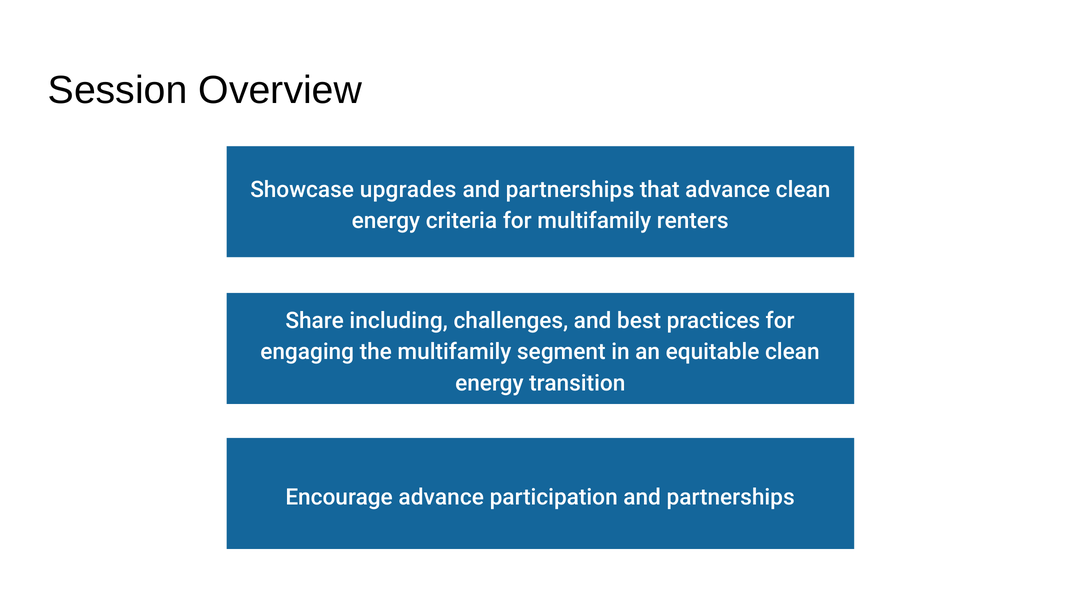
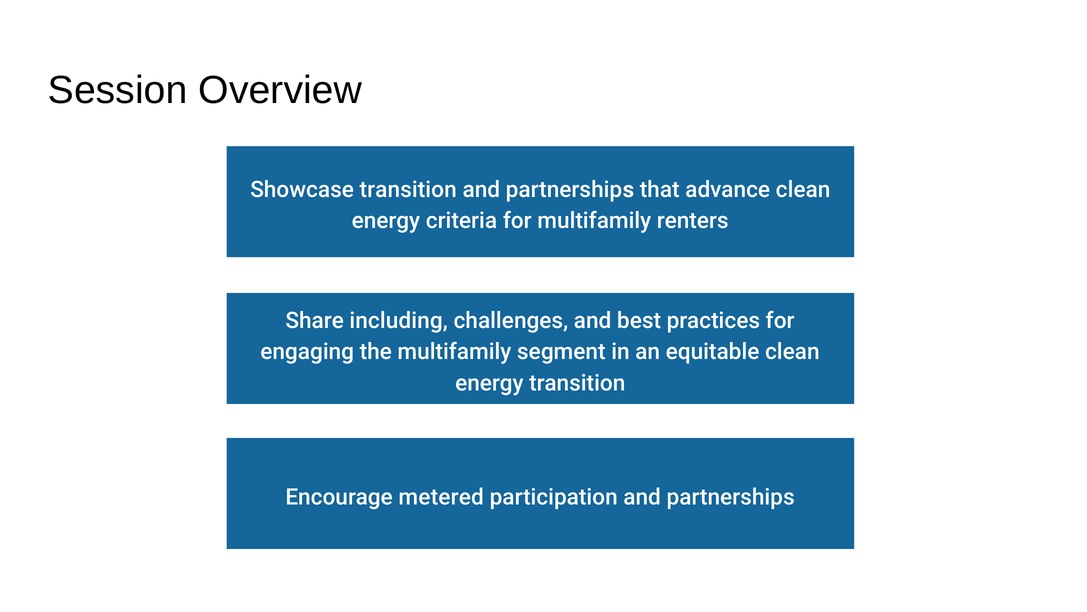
Showcase upgrades: upgrades -> transition (408, 190)
Encourage advance: advance -> metered (441, 497)
